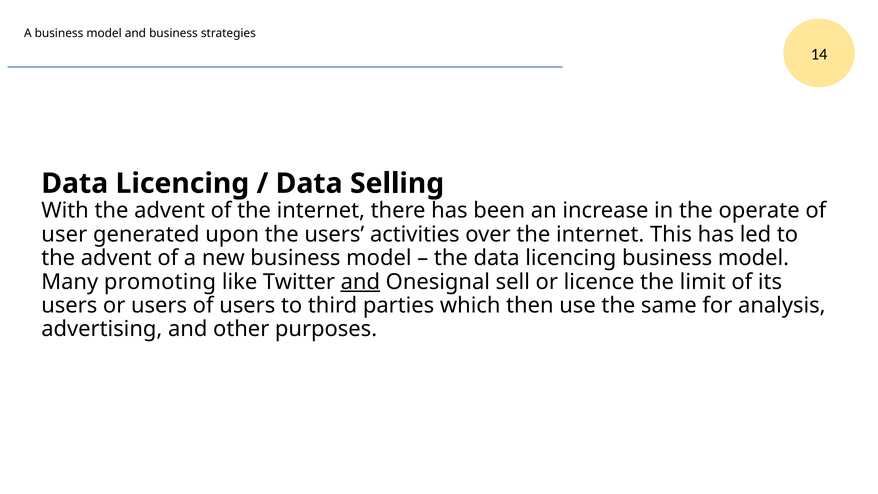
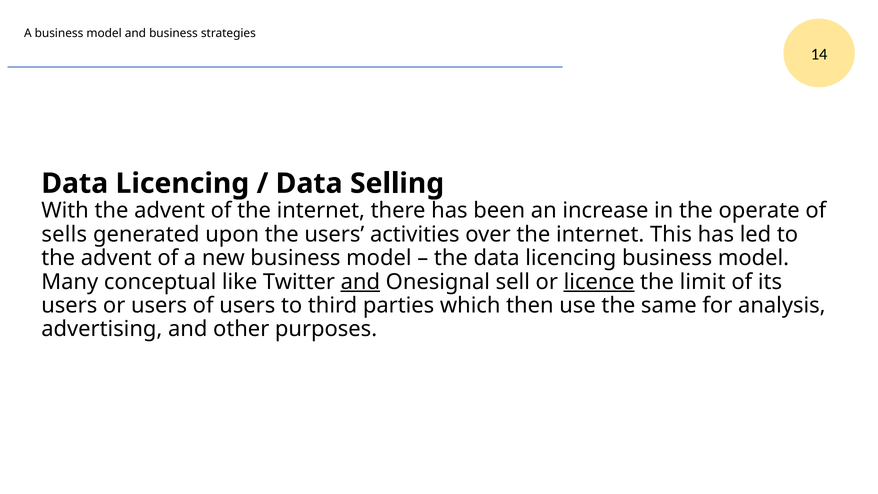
user: user -> sells (64, 234)
promoting: promoting -> conceptual (160, 282)
licence underline: none -> present (599, 282)
